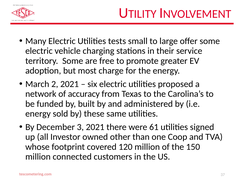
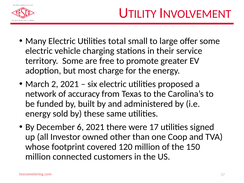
tests: tests -> total (117, 41)
3: 3 -> 6 (80, 127)
61: 61 -> 17 (154, 127)
